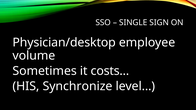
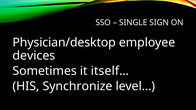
volume: volume -> devices (34, 56)
costs…: costs… -> itself… (110, 71)
